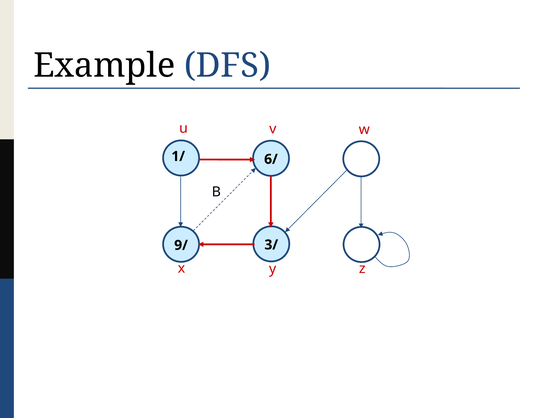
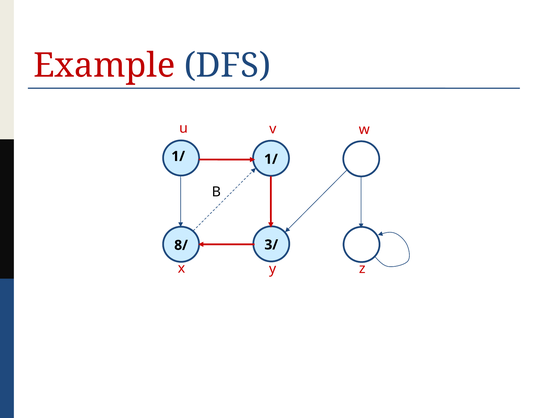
Example colour: black -> red (104, 66)
6/: 6/ -> 1/ (271, 159)
9/: 9/ -> 8/ (181, 245)
